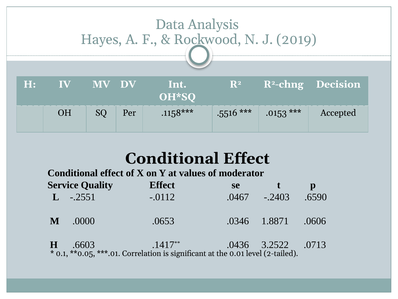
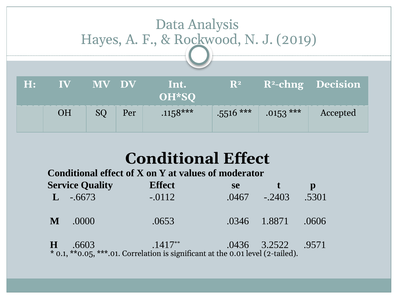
-.2551: -.2551 -> -.6673 (83, 197)
.6590: .6590 -> .5301 (316, 197)
.0713: .0713 -> .9571 (315, 245)
